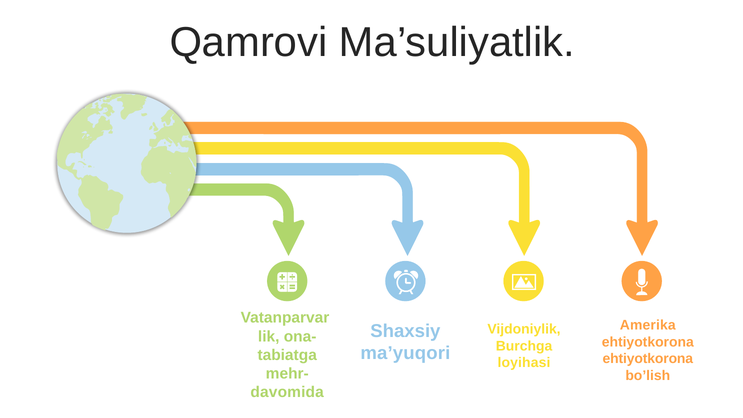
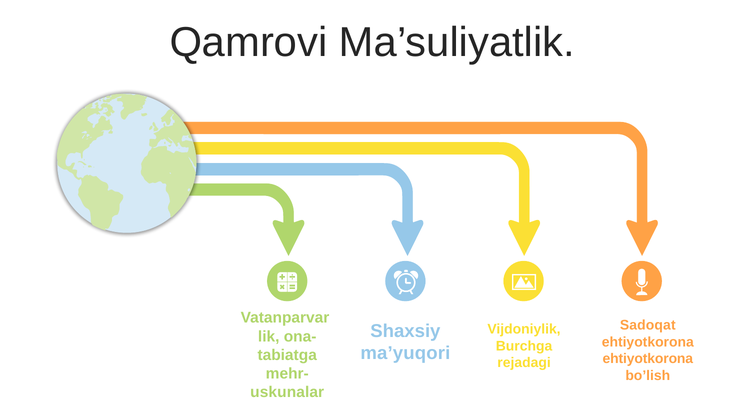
Amerika: Amerika -> Sadoqat (648, 325)
loyihasi: loyihasi -> rejadagi (524, 363)
davomida: davomida -> uskunalar (287, 392)
